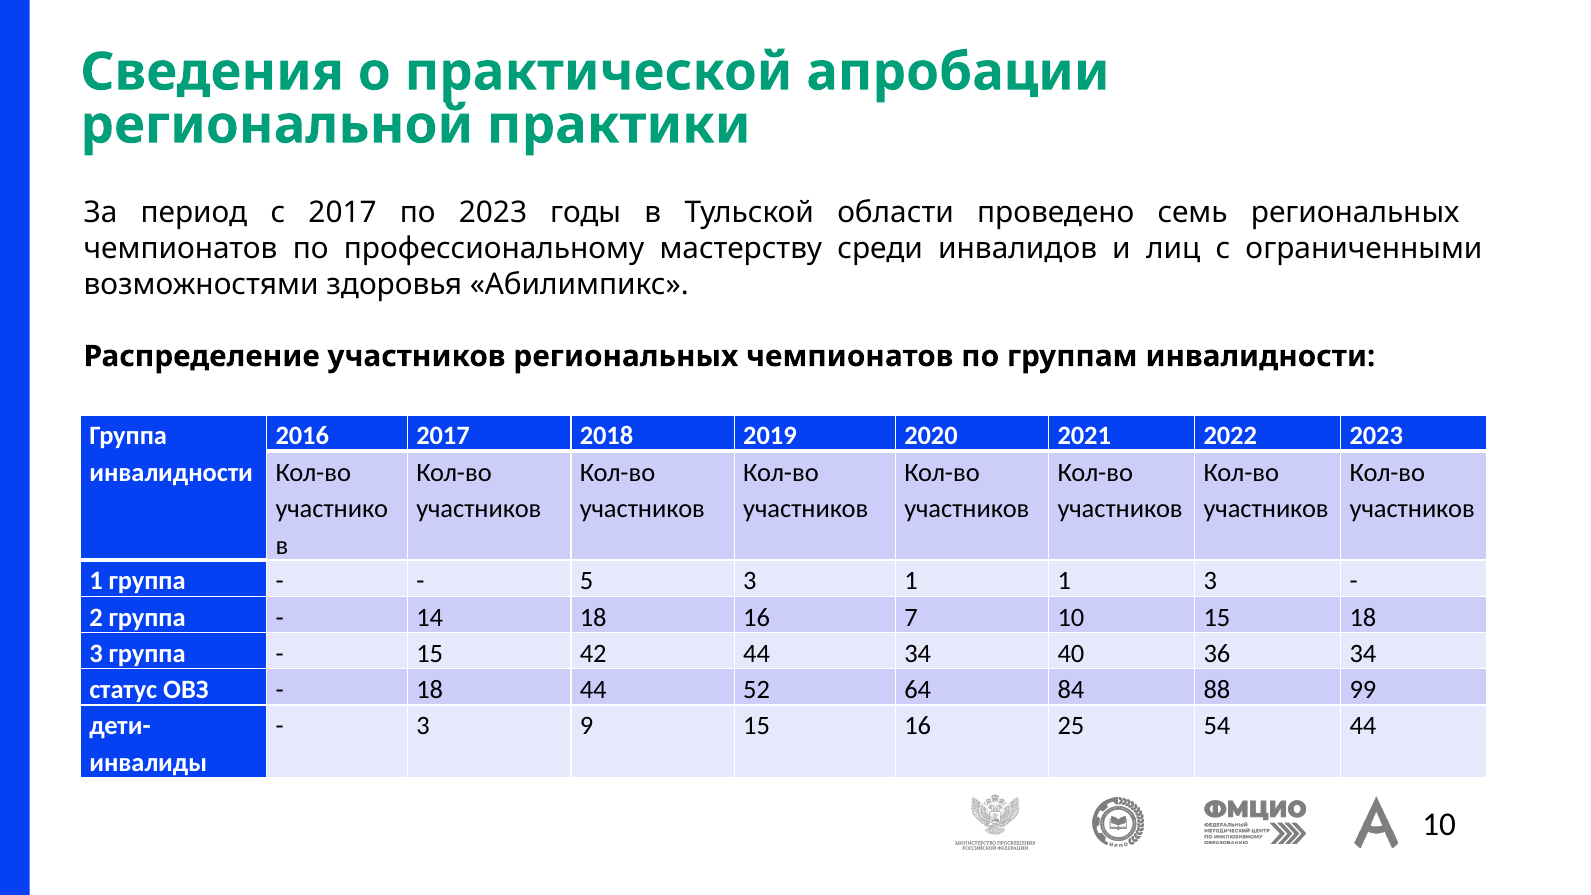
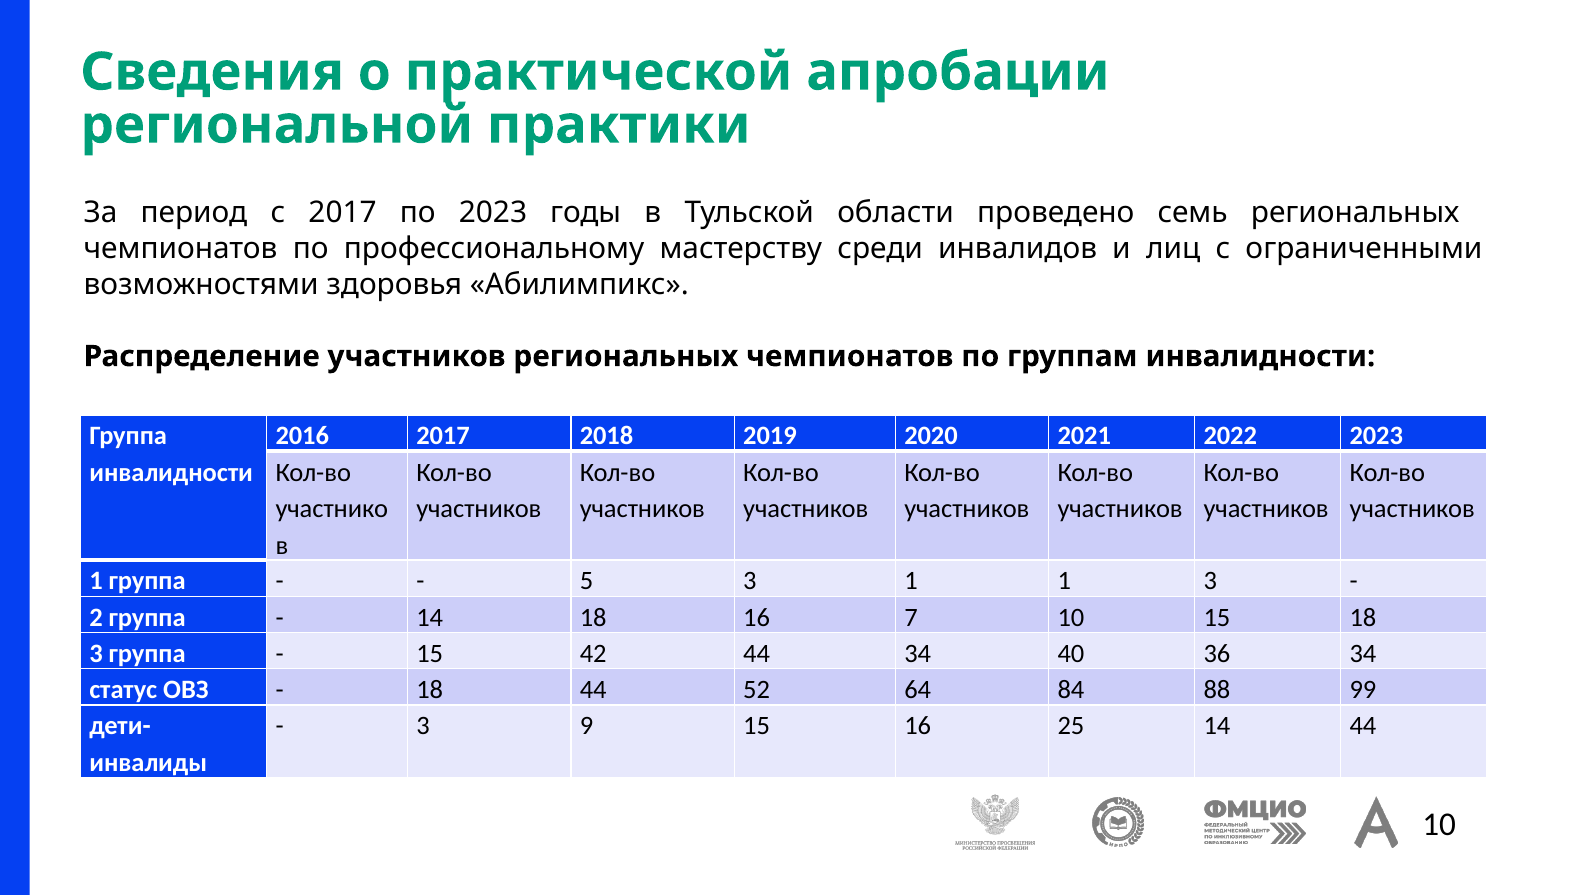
25 54: 54 -> 14 (1217, 726)
